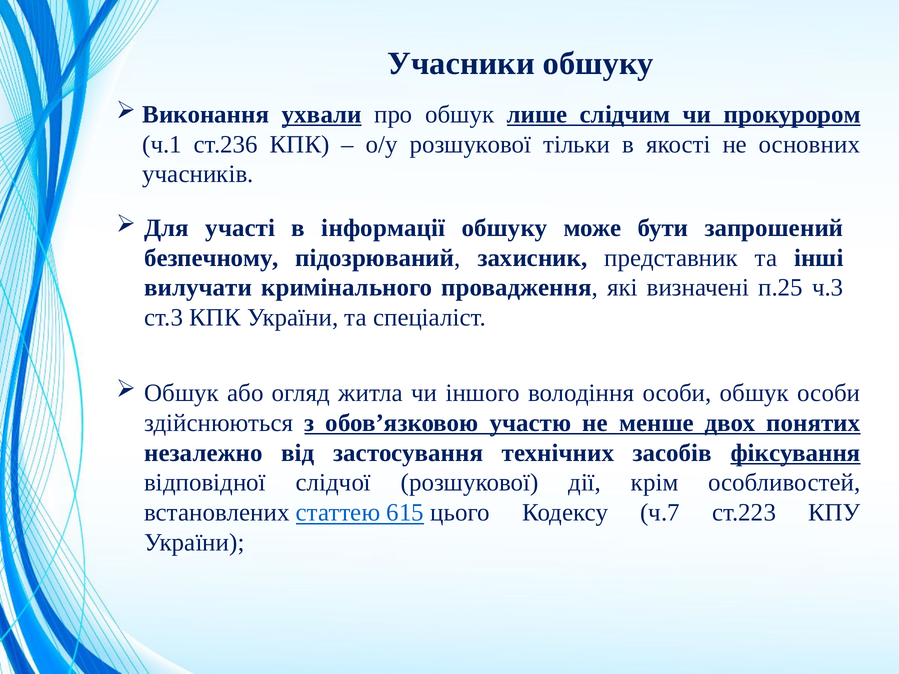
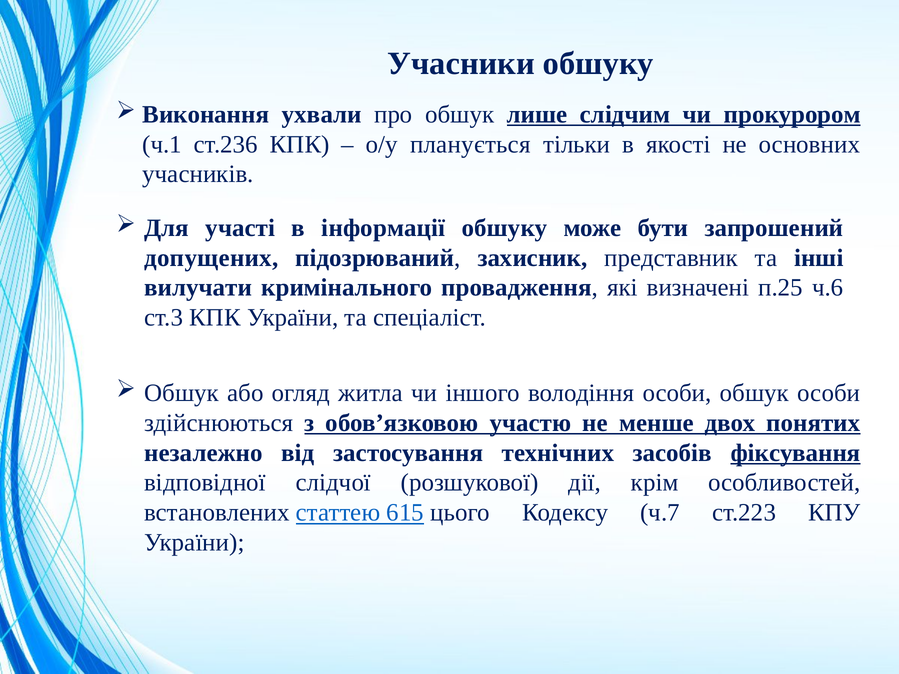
ухвали underline: present -> none (322, 114)
о/у розшукової: розшукової -> планується (470, 144)
безпечному: безпечному -> допущених (211, 258)
ч.3: ч.3 -> ч.6 (828, 288)
